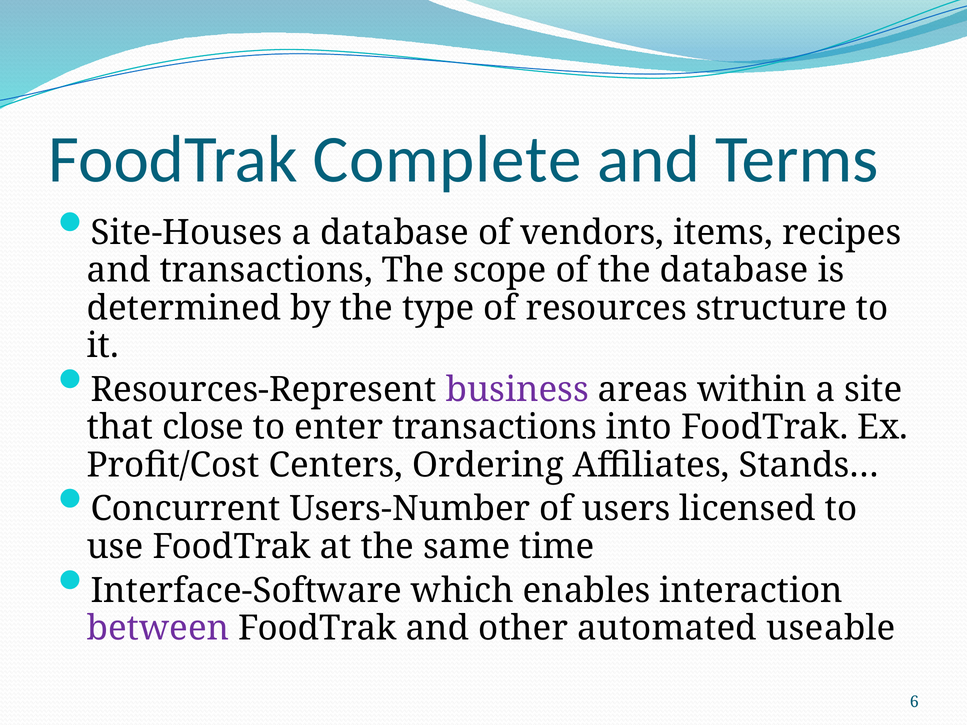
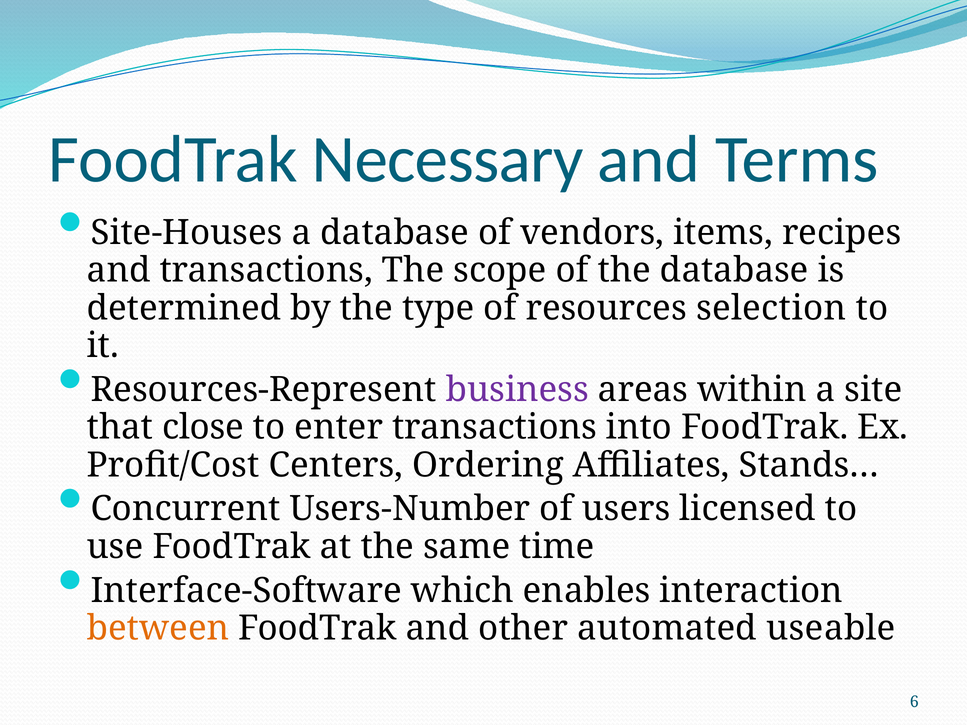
Complete: Complete -> Necessary (448, 160)
structure: structure -> selection (771, 308)
between colour: purple -> orange (158, 628)
